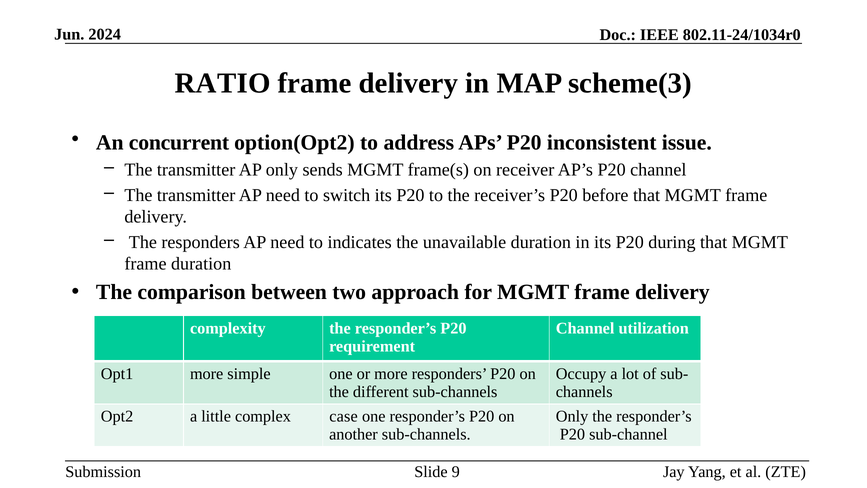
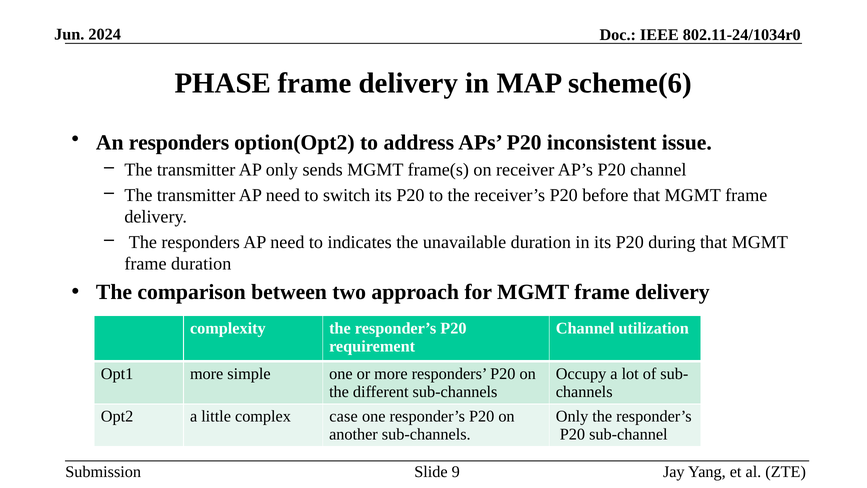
RATIO: RATIO -> PHASE (223, 83)
scheme(3: scheme(3 -> scheme(6 (630, 83)
An concurrent: concurrent -> responders (179, 142)
